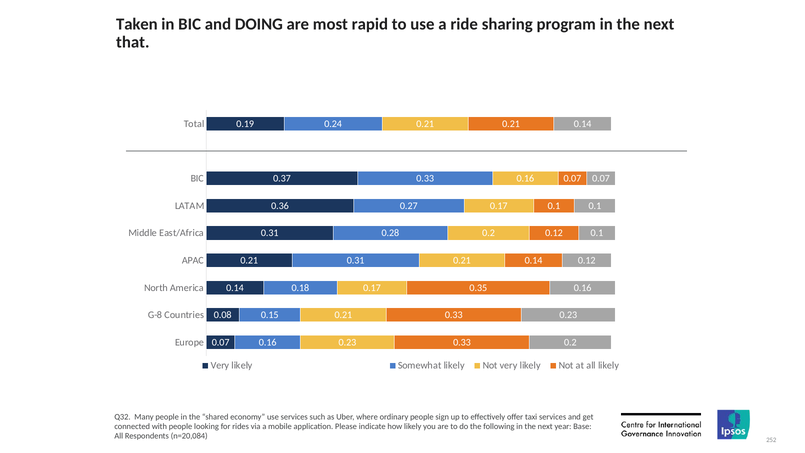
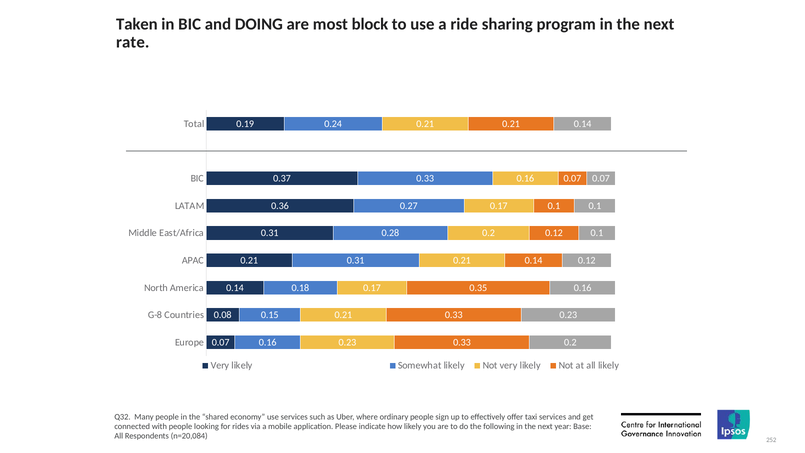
rapid: rapid -> block (370, 24)
that: that -> rate (133, 42)
